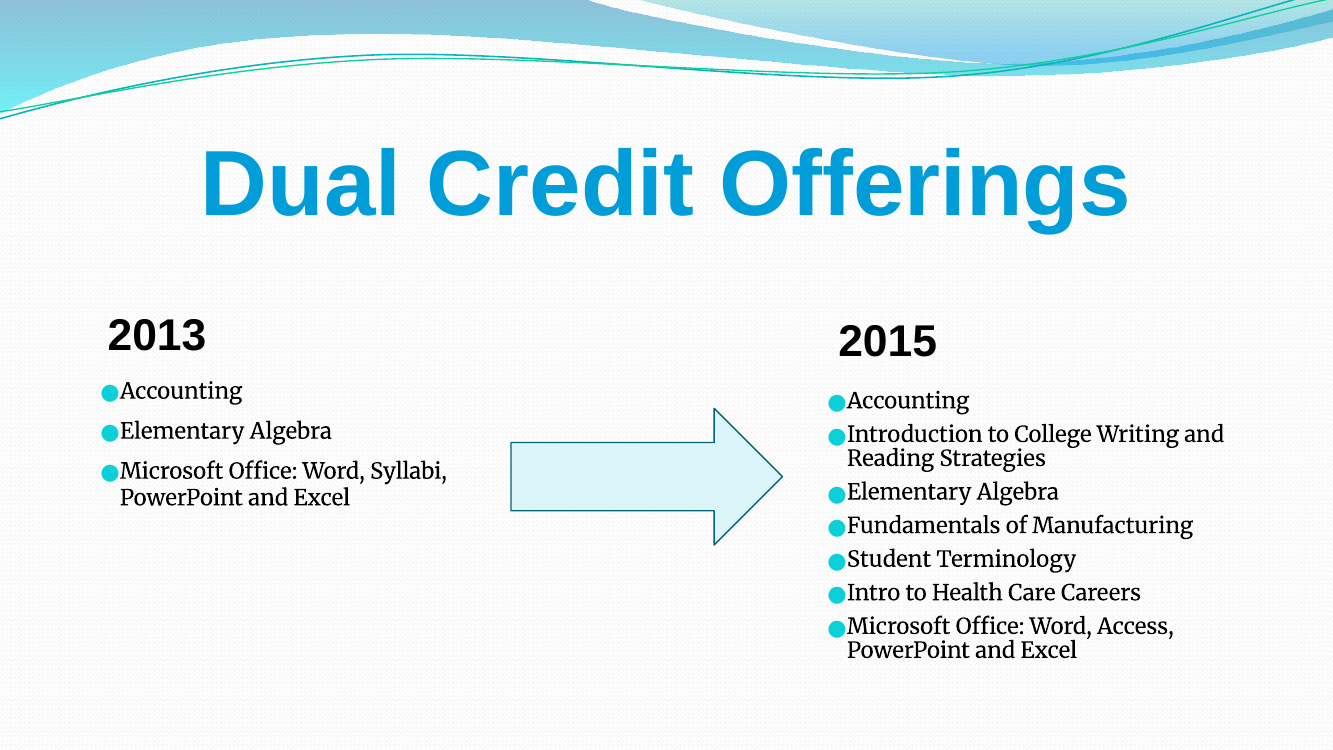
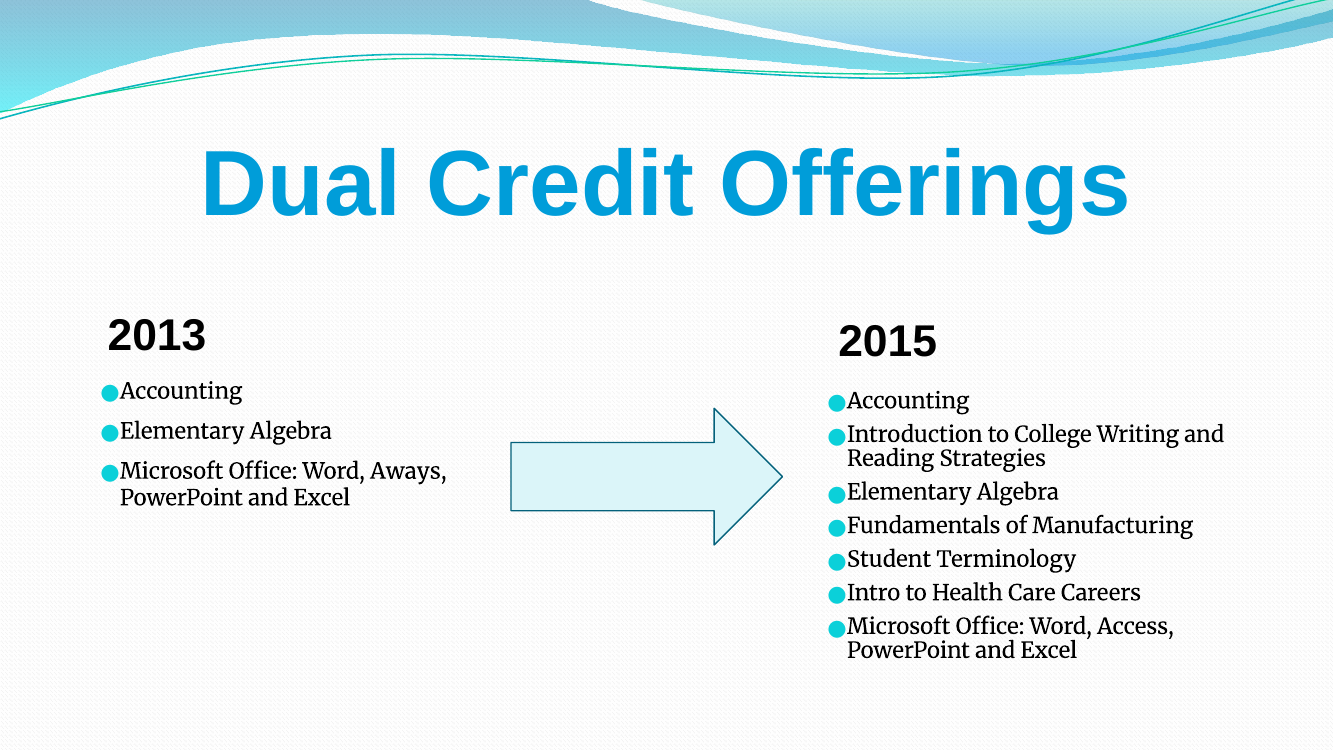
Syllabi: Syllabi -> Aways (408, 471)
